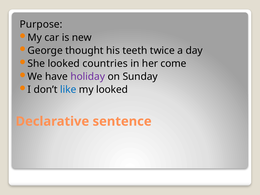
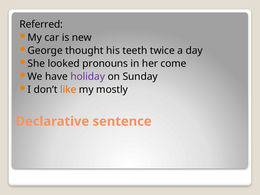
Purpose: Purpose -> Referred (41, 24)
countries: countries -> pronouns (105, 64)
like colour: blue -> orange (68, 90)
my looked: looked -> mostly (112, 90)
